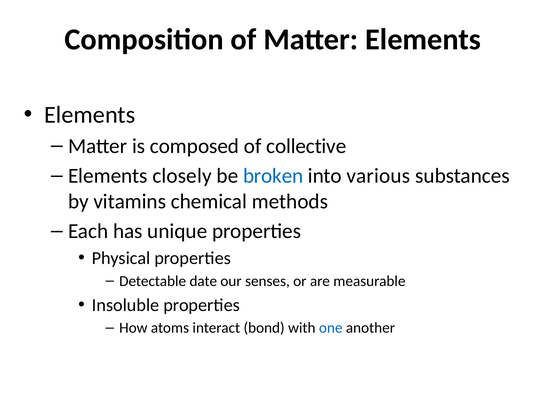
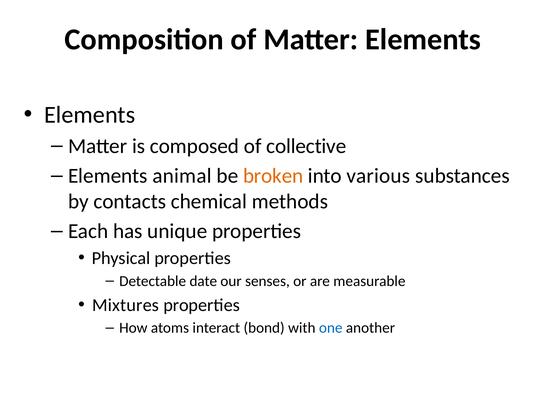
closely: closely -> animal (182, 176)
broken colour: blue -> orange (273, 176)
vitamins: vitamins -> contacts (130, 201)
Insoluble: Insoluble -> Mixtures (126, 305)
